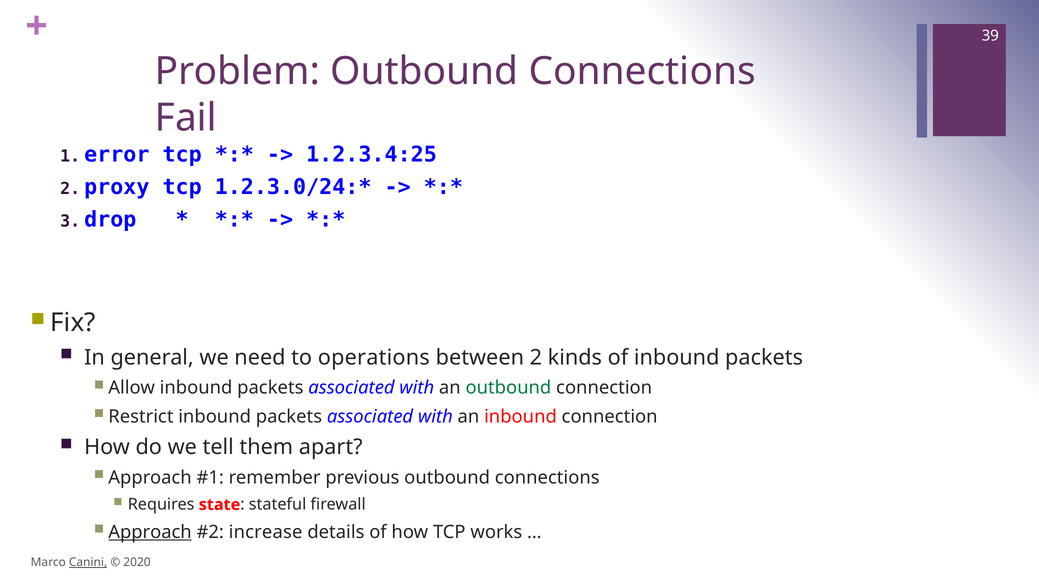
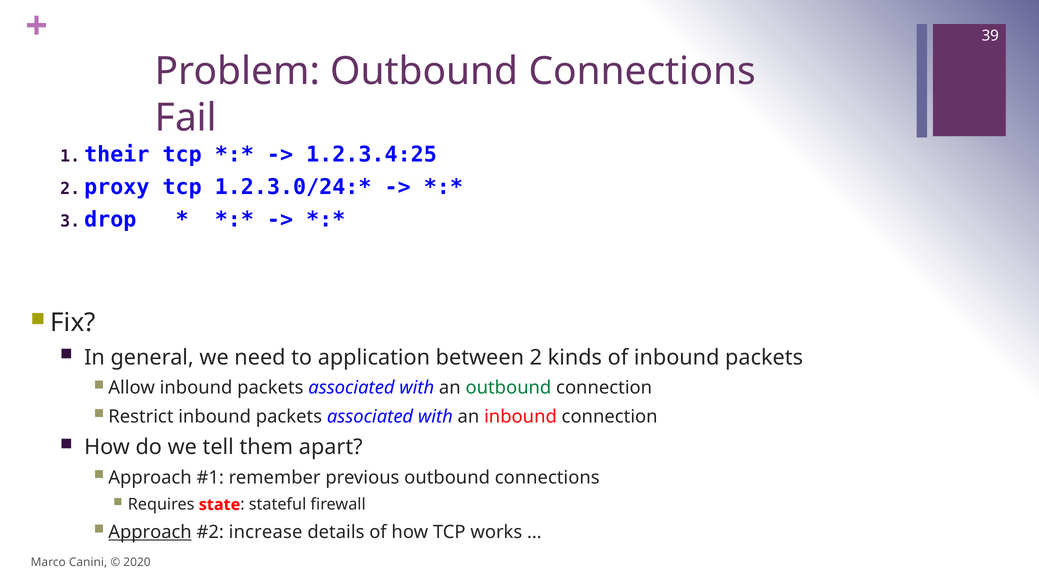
error: error -> their (117, 155)
operations: operations -> application (374, 358)
Canini underline: present -> none (88, 563)
